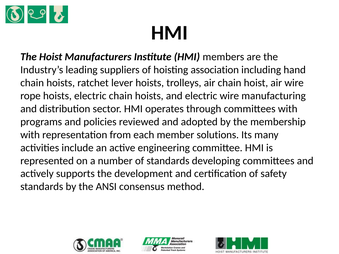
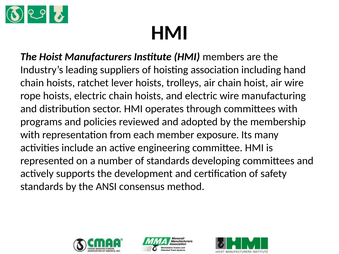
solutions: solutions -> exposure (218, 135)
